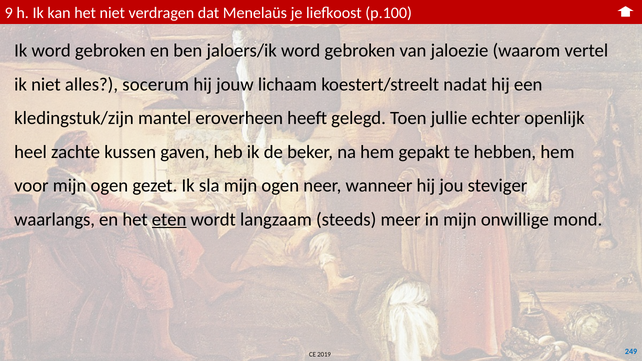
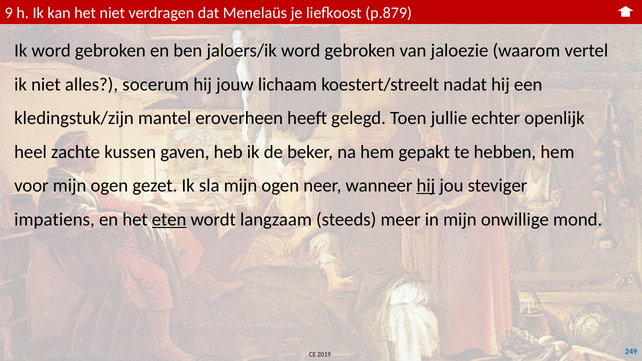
p.100: p.100 -> p.879 (389, 13)
hij underline: none -> present (426, 186)
waarlangs: waarlangs -> impatiens (54, 219)
